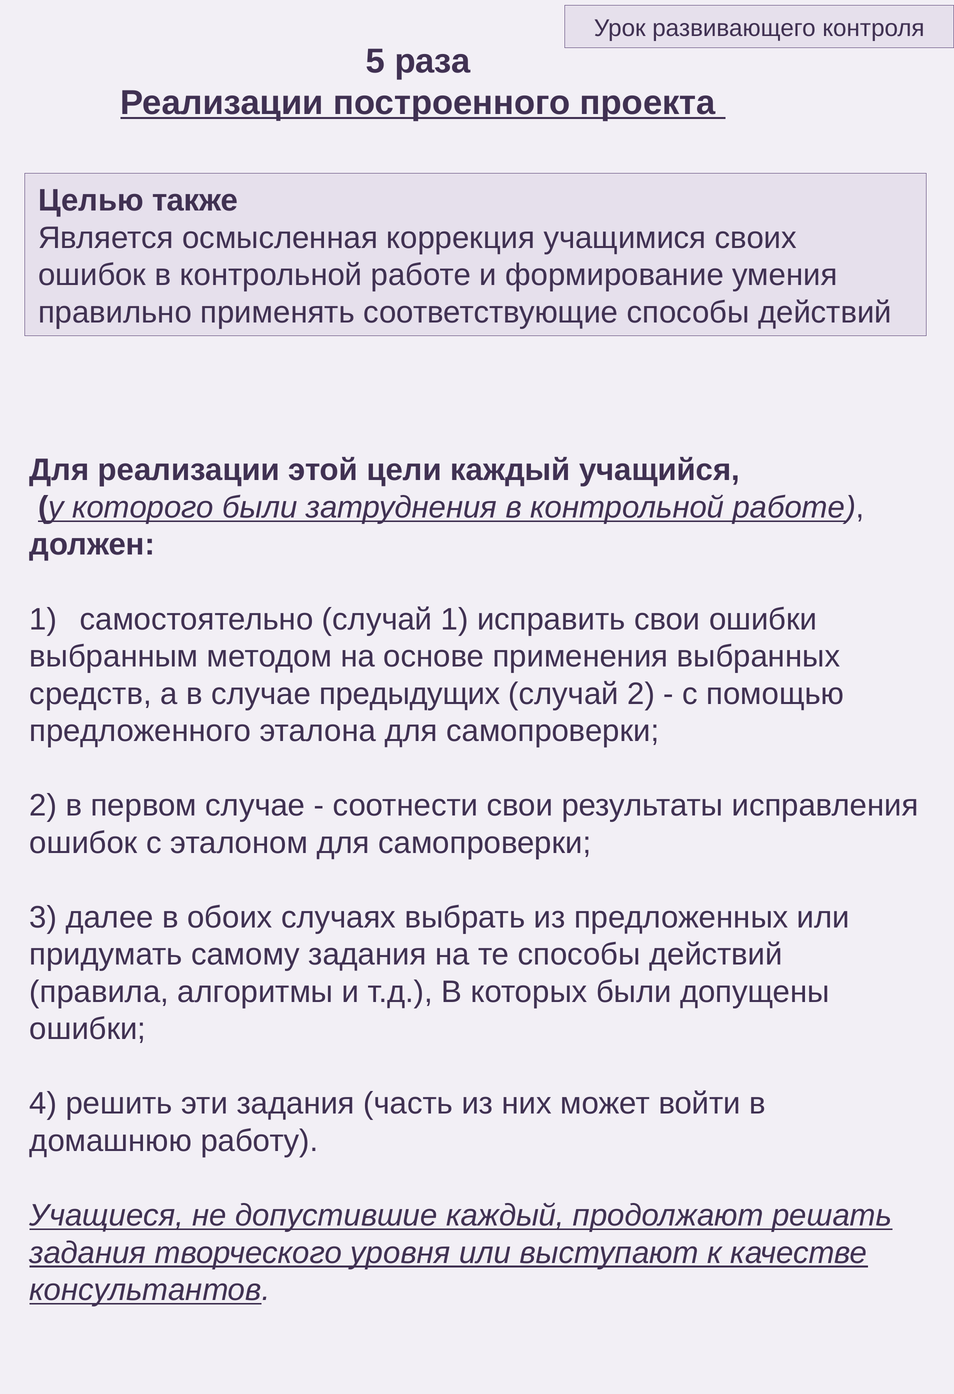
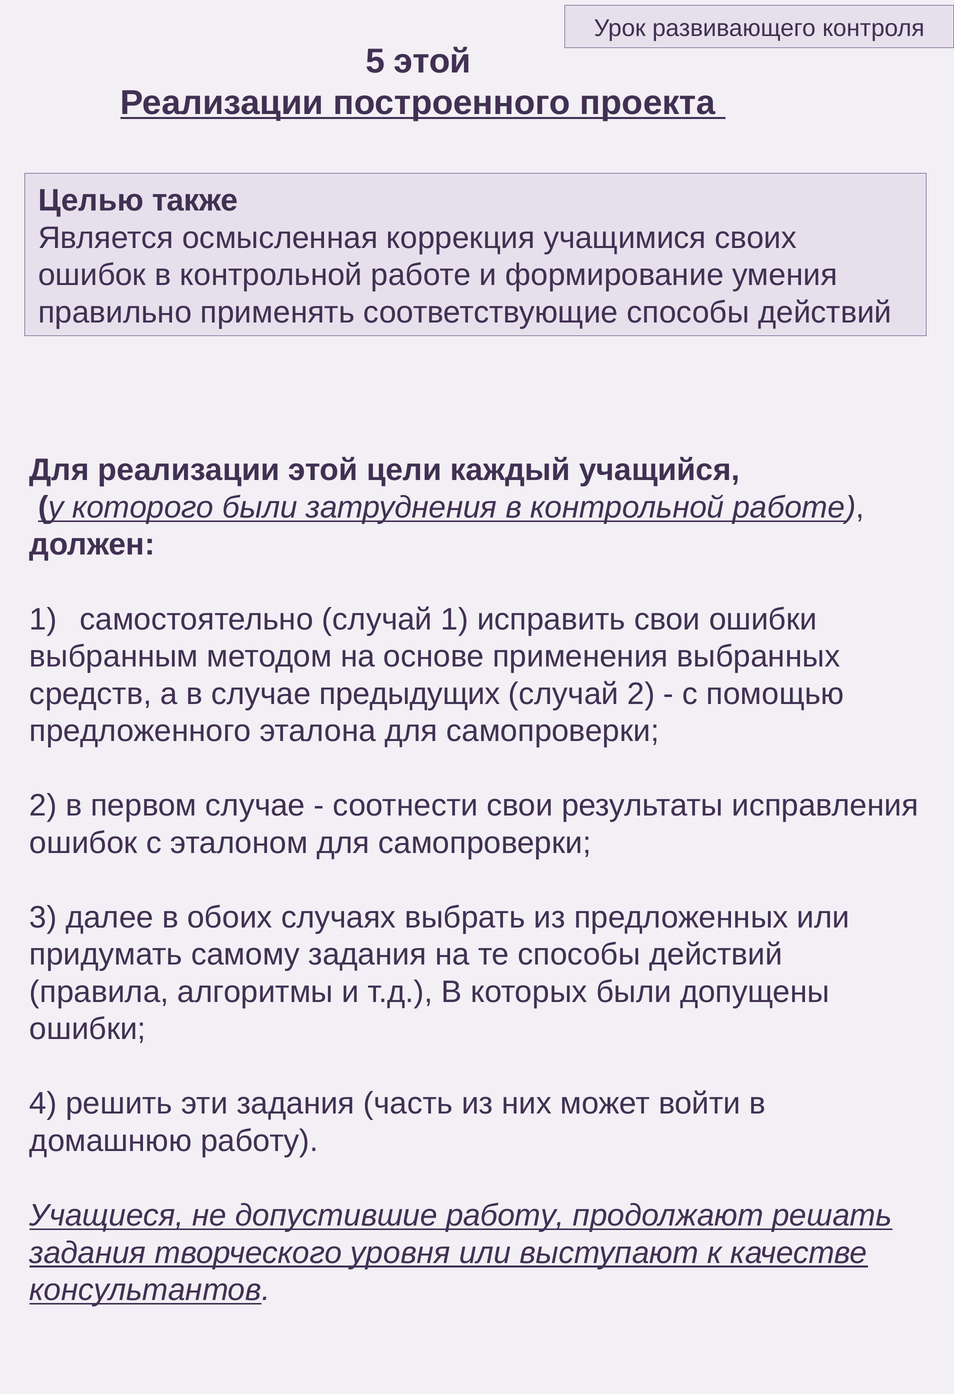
5 раза: раза -> этой (433, 61)
допустившие каждый: каждый -> работу (505, 1216)
